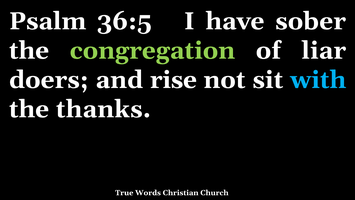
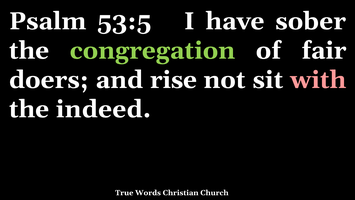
36:5: 36:5 -> 53:5 (124, 21)
liar: liar -> fair (324, 50)
with colour: light blue -> pink (318, 80)
thanks: thanks -> indeed (103, 109)
